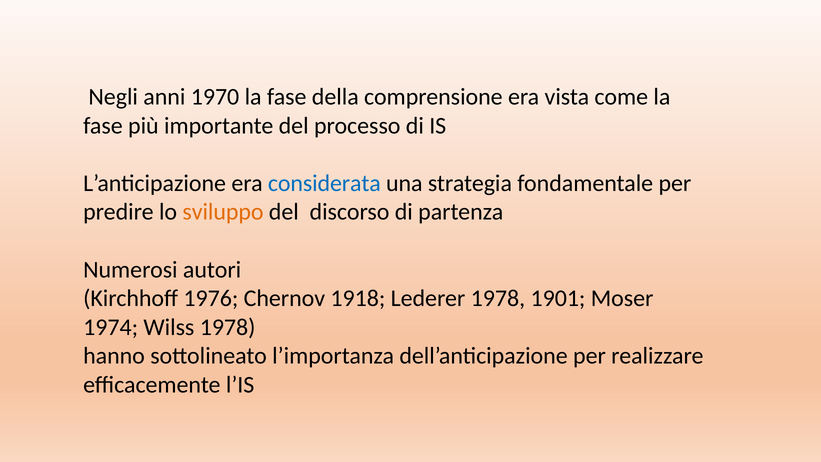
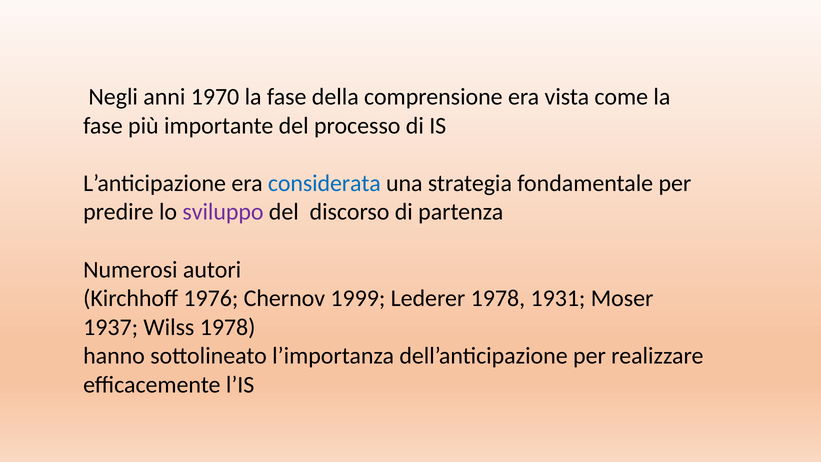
sviluppo colour: orange -> purple (223, 212)
1918: 1918 -> 1999 (358, 298)
1901: 1901 -> 1931 (558, 298)
1974: 1974 -> 1937 (111, 327)
